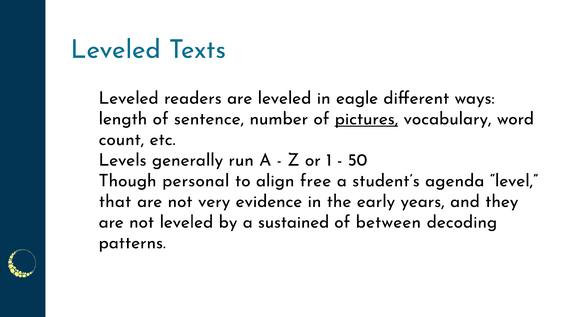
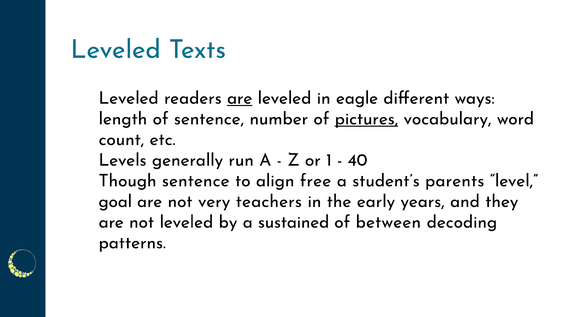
are underline: none -> present (240, 98)
50: 50 -> 40 (357, 160)
Though personal: personal -> sentence (196, 180)
agenda: agenda -> parents (455, 180)
that: that -> goal (115, 201)
evidence: evidence -> teachers (269, 201)
